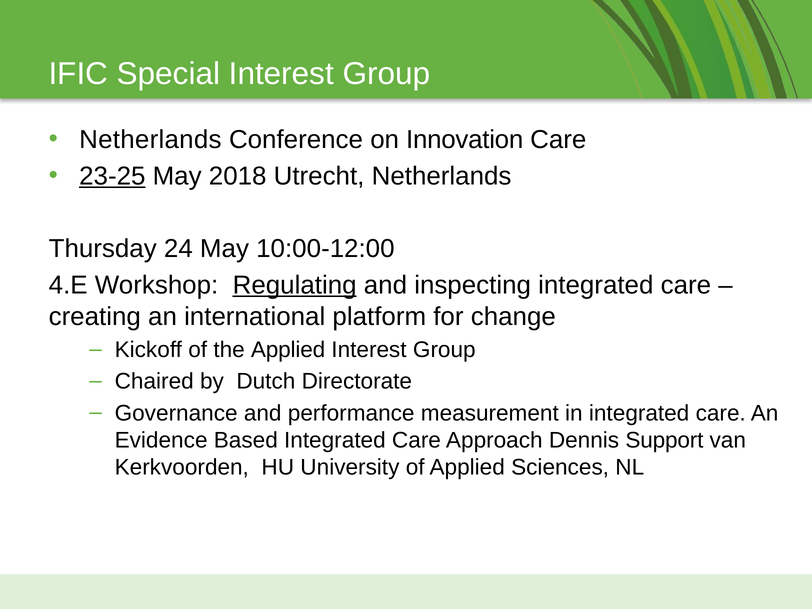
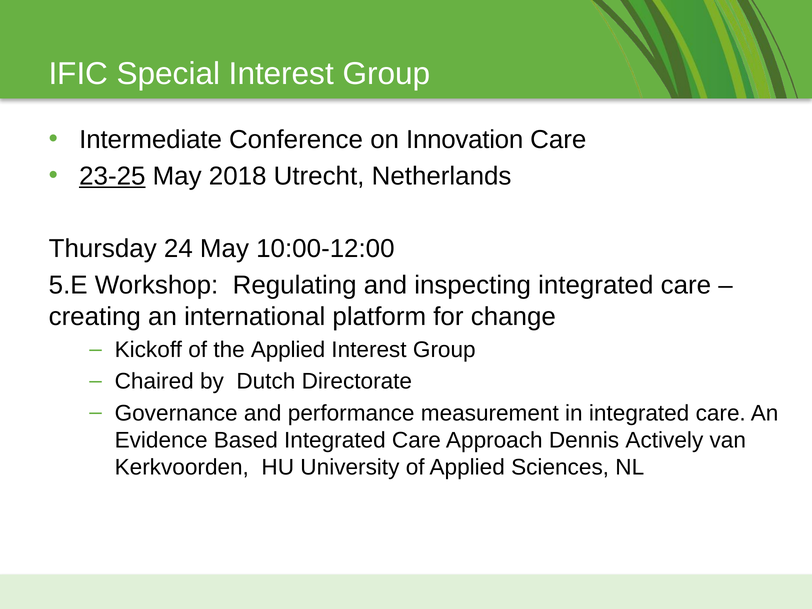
Netherlands: Netherlands -> Intermediate (151, 140)
4.E: 4.E -> 5.E (68, 285)
Regulating underline: present -> none (295, 285)
Support: Support -> Actively (664, 440)
